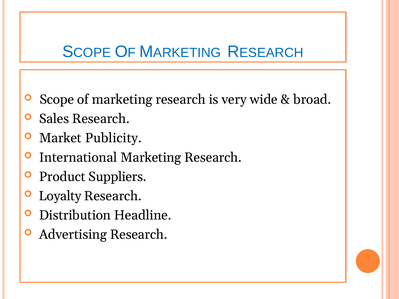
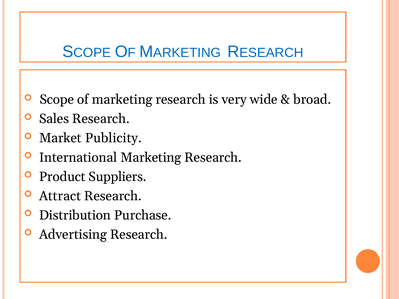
Loyalty: Loyalty -> Attract (60, 196)
Headline: Headline -> Purchase (143, 215)
